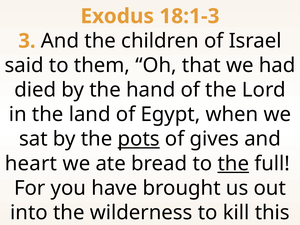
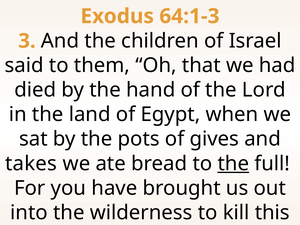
18:1-3: 18:1-3 -> 64:1-3 (189, 16)
pots underline: present -> none (139, 139)
heart: heart -> takes (31, 164)
